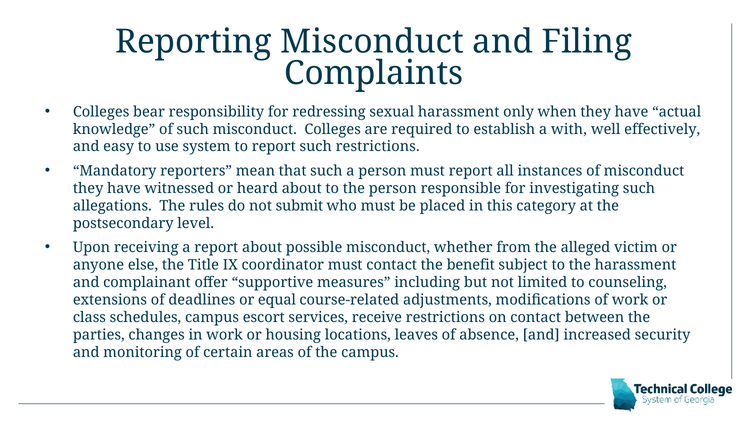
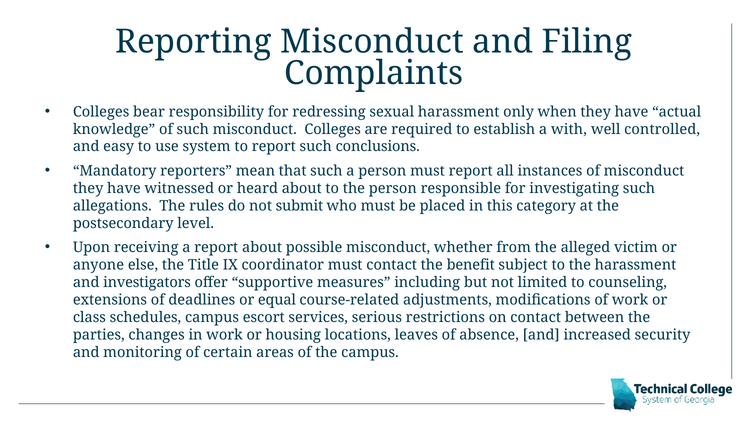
effectively: effectively -> controlled (662, 129)
such restrictions: restrictions -> conclusions (378, 147)
complainant: complainant -> investigators (147, 282)
receive: receive -> serious (377, 317)
